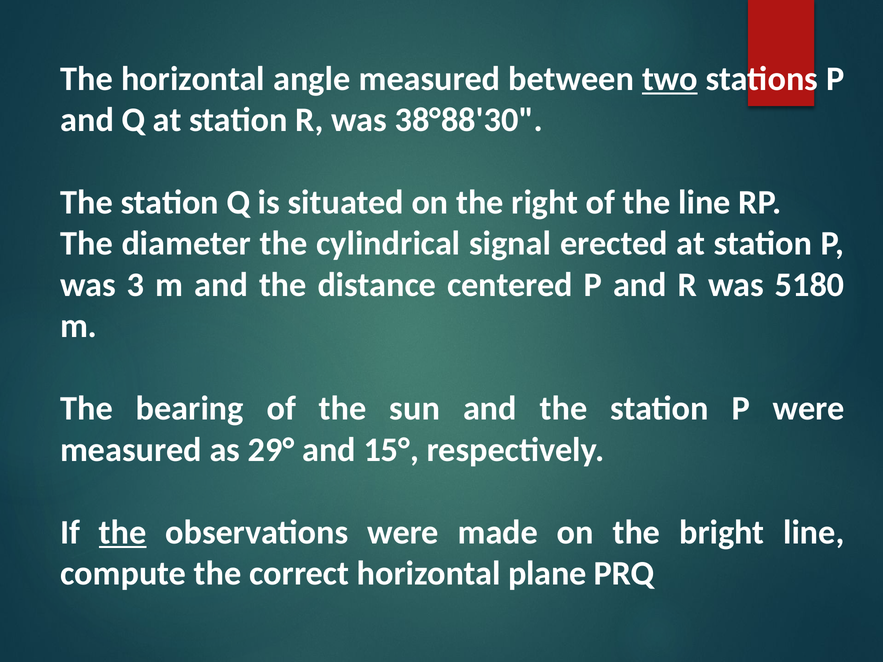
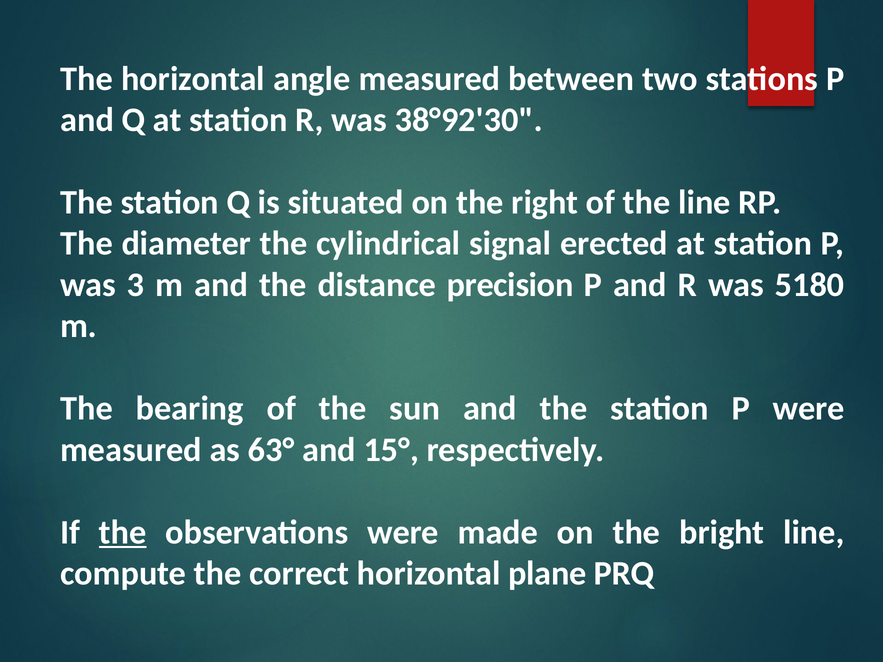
two underline: present -> none (670, 79)
38°88'30: 38°88'30 -> 38°92'30 (469, 120)
centered: centered -> precision (510, 285)
29°: 29° -> 63° (271, 450)
